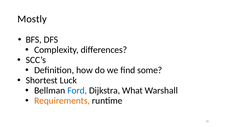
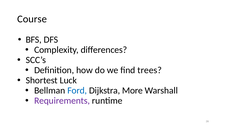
Mostly: Mostly -> Course (32, 19)
some: some -> trees (150, 70)
What: What -> More (132, 91)
Requirements colour: orange -> purple (62, 101)
